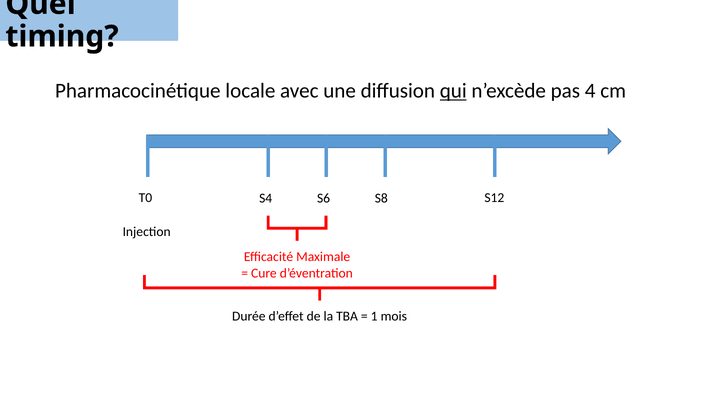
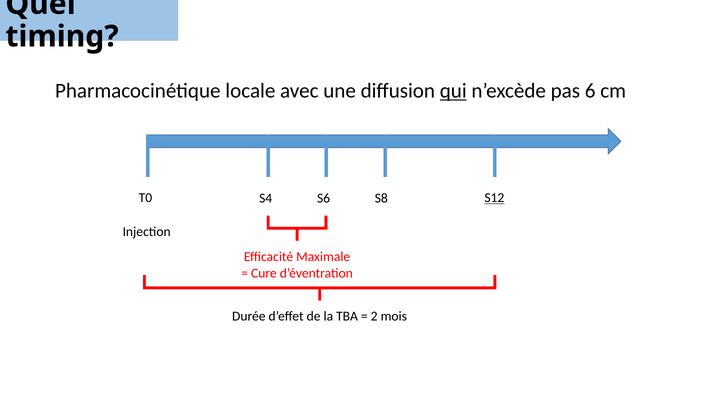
4: 4 -> 6 (590, 91)
S12 underline: none -> present (494, 198)
1: 1 -> 2 (374, 316)
